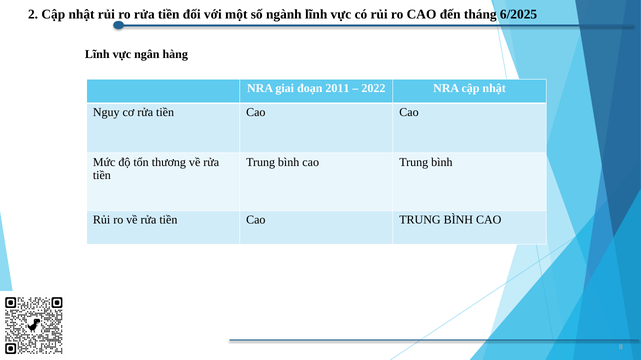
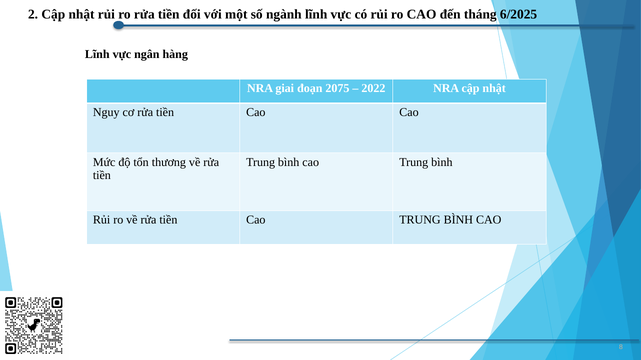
2011: 2011 -> 2075 (337, 88)
